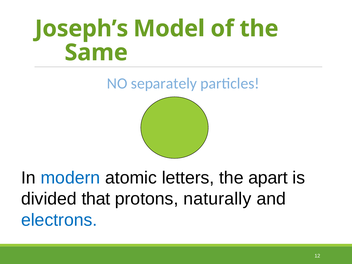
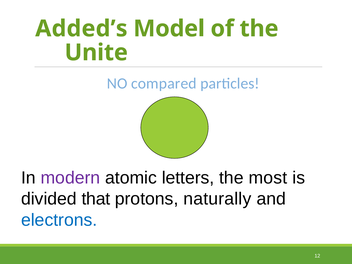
Joseph’s: Joseph’s -> Added’s (81, 29)
Same: Same -> Unite (96, 53)
separately: separately -> compared (164, 83)
modern colour: blue -> purple (70, 178)
apart: apart -> most (268, 178)
